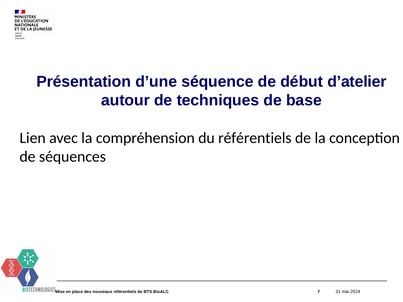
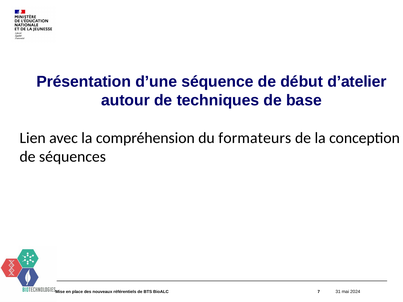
du référentiels: référentiels -> formateurs (255, 138)
